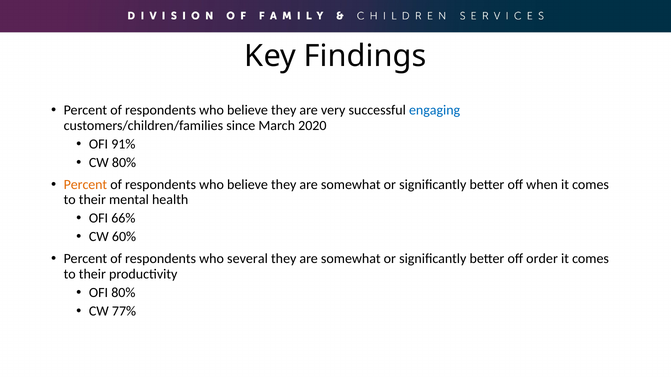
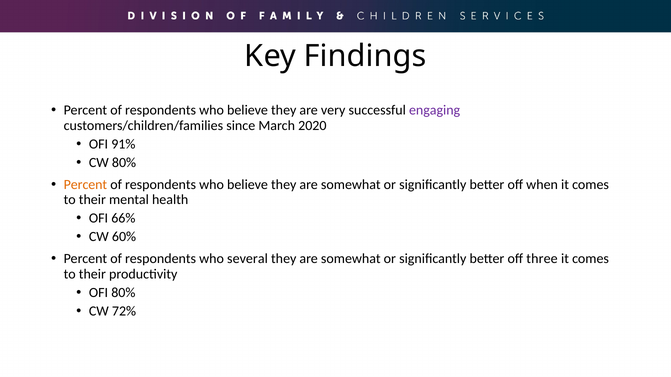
engaging colour: blue -> purple (435, 110)
order: order -> three (542, 259)
77%: 77% -> 72% (124, 311)
